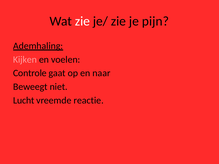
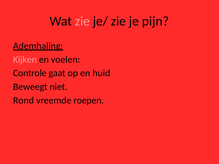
zie colour: white -> pink (82, 21)
naar: naar -> huid (101, 73)
Lucht: Lucht -> Rond (24, 100)
reactie: reactie -> roepen (89, 100)
